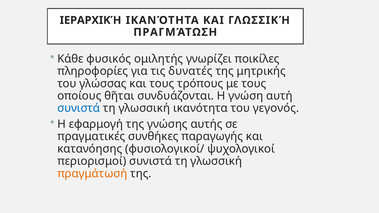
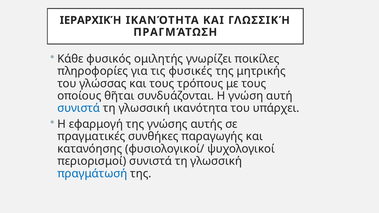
δυνατές: δυνατές -> φυσικές (190, 71)
γεγονός: γεγονός -> υπάρχει (276, 108)
πραγμάτωσή colour: orange -> blue (92, 174)
